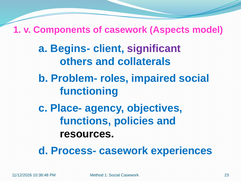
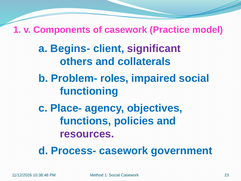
Aspects: Aspects -> Practice (170, 30)
resources colour: black -> purple (87, 134)
experiences: experiences -> government (182, 151)
